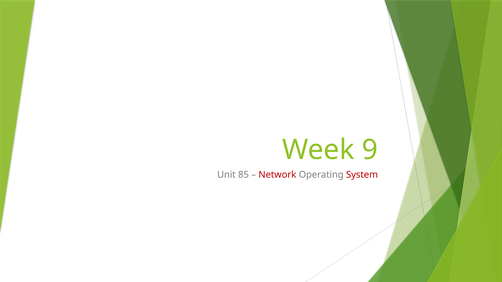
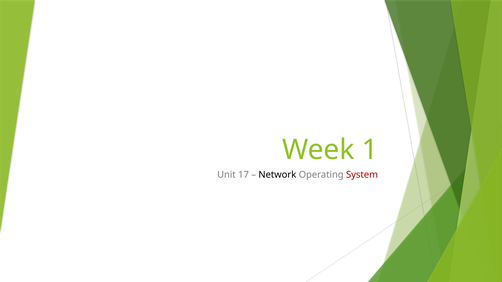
9: 9 -> 1 (370, 150)
85: 85 -> 17 (244, 175)
Network colour: red -> black (277, 175)
